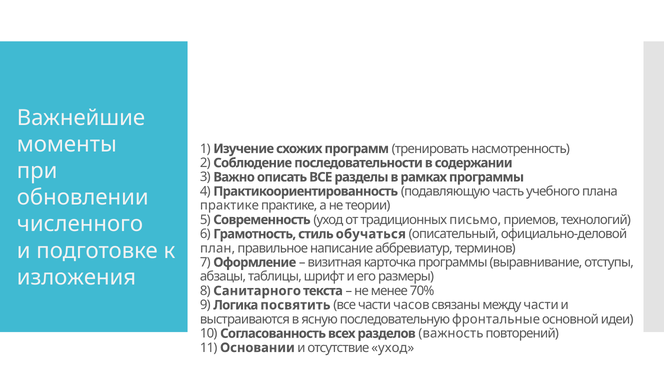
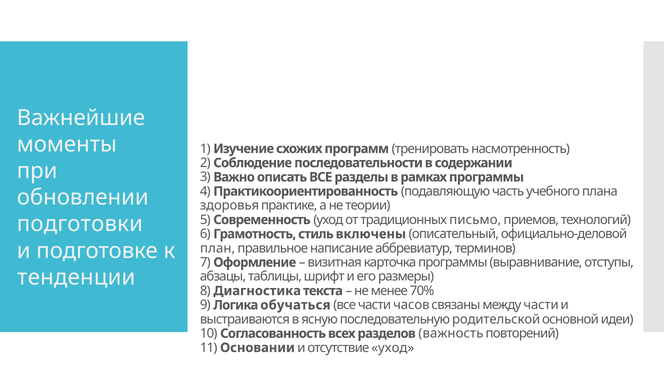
практике: практике -> здоровья (230, 205)
численного: численного -> подготовки (80, 224)
обучаться: обучаться -> включены (371, 234)
изложения: изложения -> тенденции (76, 277)
Санитарного: Санитарного -> Диагностика (257, 290)
посвятить: посвятить -> обучаться (295, 305)
фронтальные: фронтальные -> родительской (496, 319)
